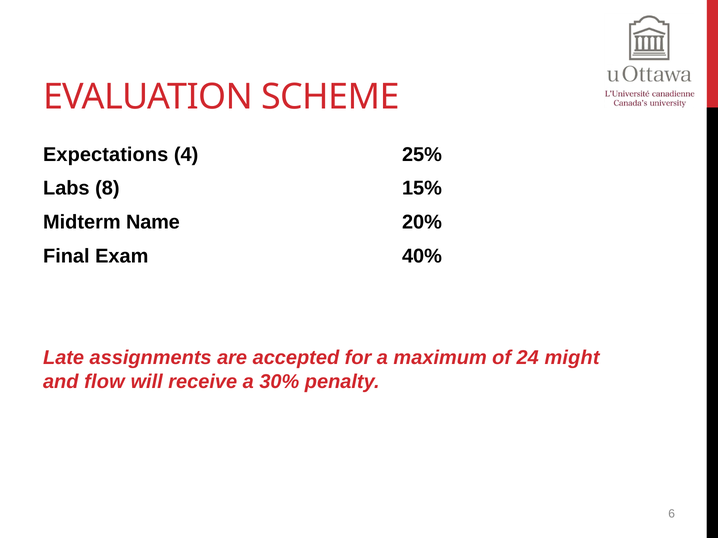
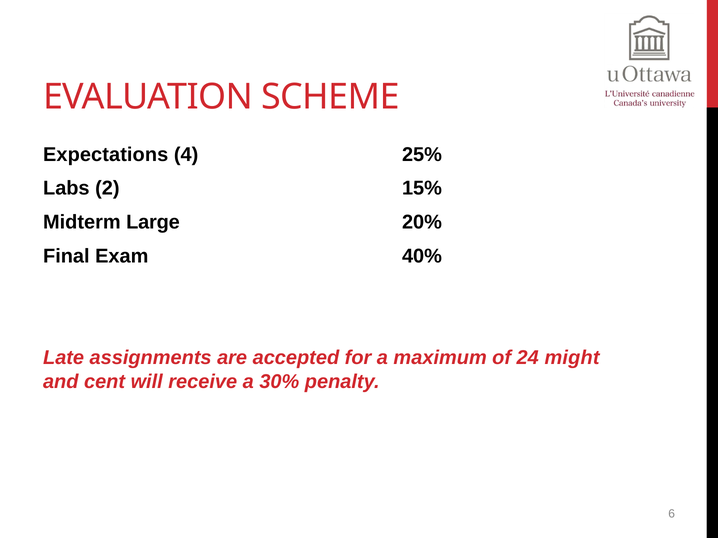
8: 8 -> 2 (107, 188)
Name: Name -> Large (153, 222)
flow: flow -> cent (105, 382)
